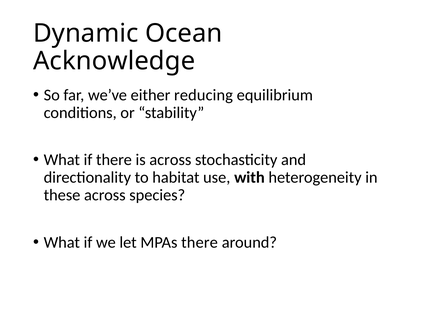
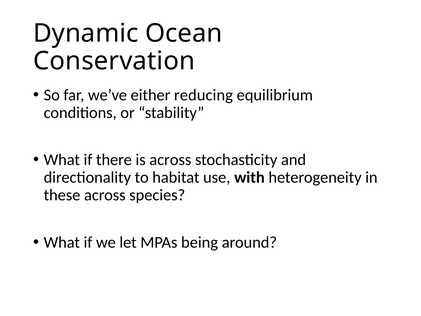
Acknowledge: Acknowledge -> Conservation (114, 61)
MPAs there: there -> being (200, 242)
